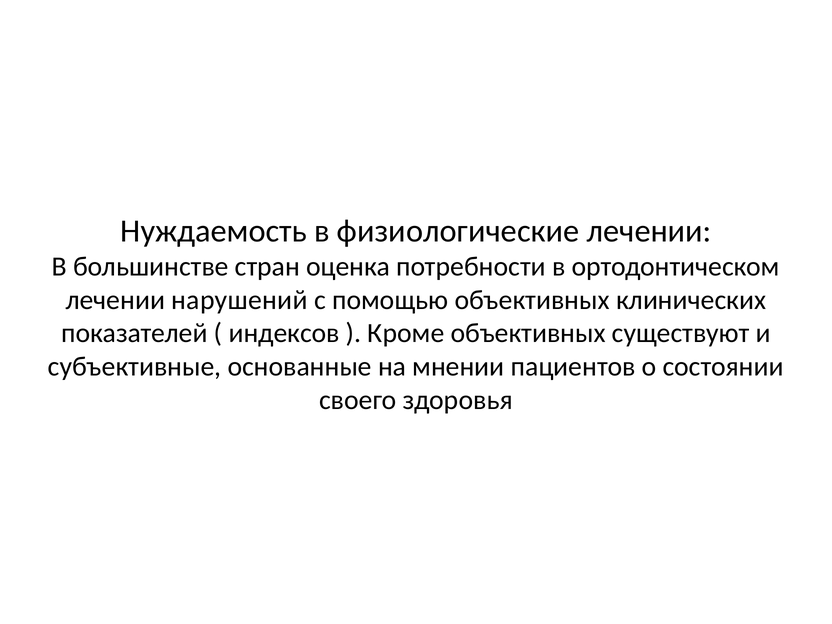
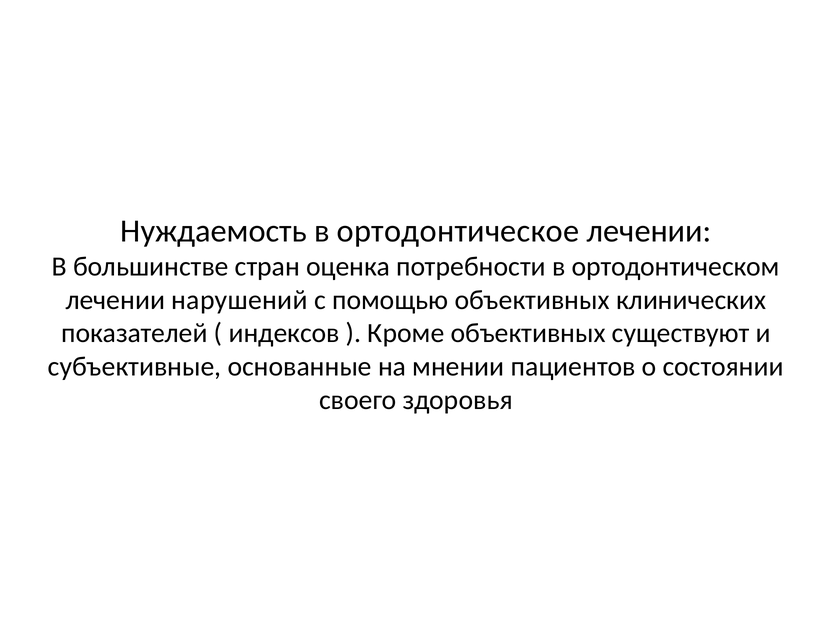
физиологические: физиологические -> ортодонтическое (458, 231)
